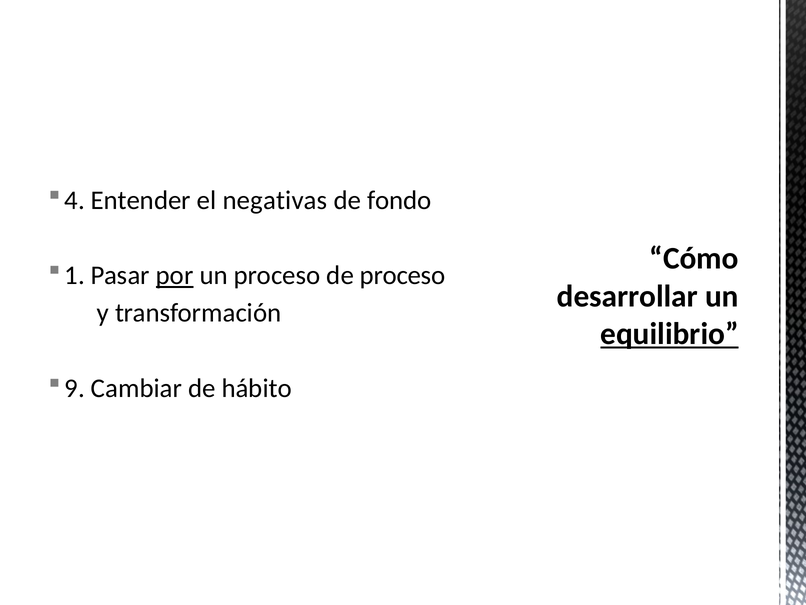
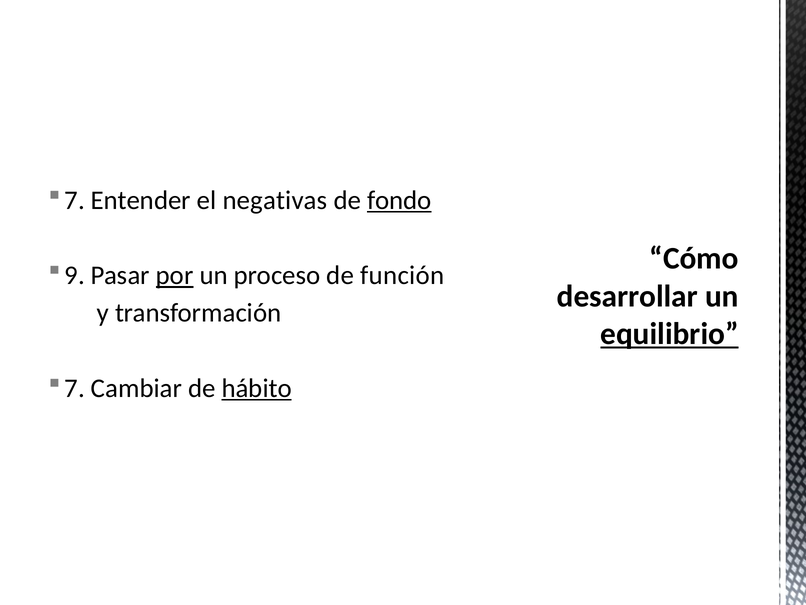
4: 4 -> 7 (75, 200)
fondo underline: none -> present (399, 200)
1: 1 -> 9 (75, 275)
de proceso: proceso -> función (402, 275)
9: 9 -> 7 (75, 388)
hábito underline: none -> present (257, 388)
